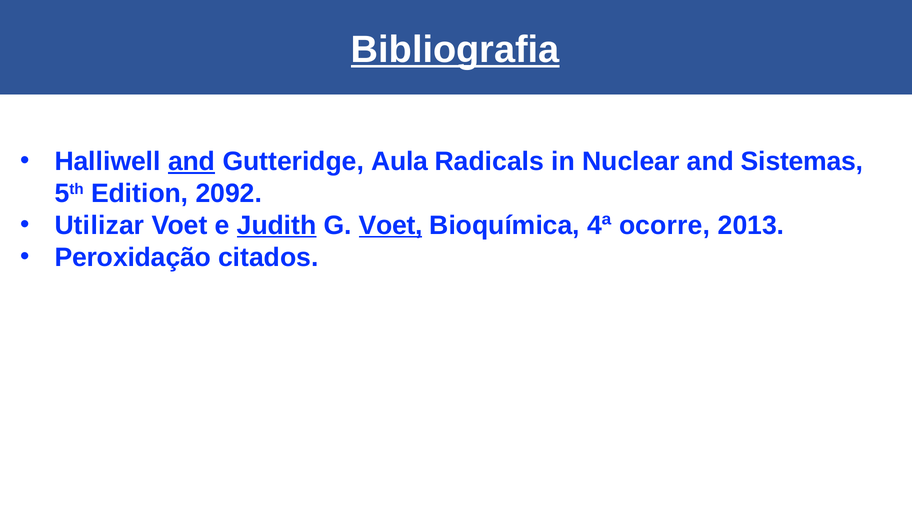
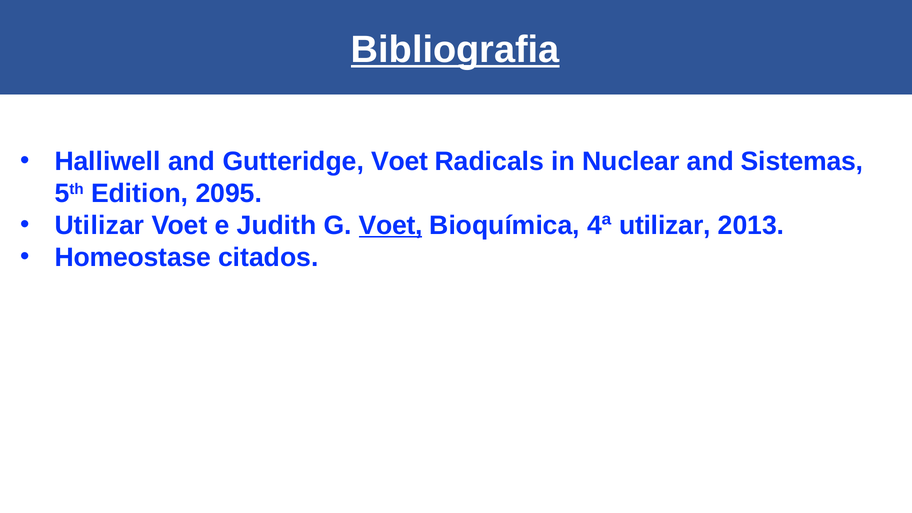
and underline: present -> none (192, 162)
Gutteridge Aula: Aula -> Voet (400, 162)
2092: 2092 -> 2095 (229, 193)
Judith underline: present -> none (277, 225)
4ª ocorre: ocorre -> utilizar (665, 225)
Peroxidação: Peroxidação -> Homeostase (133, 257)
